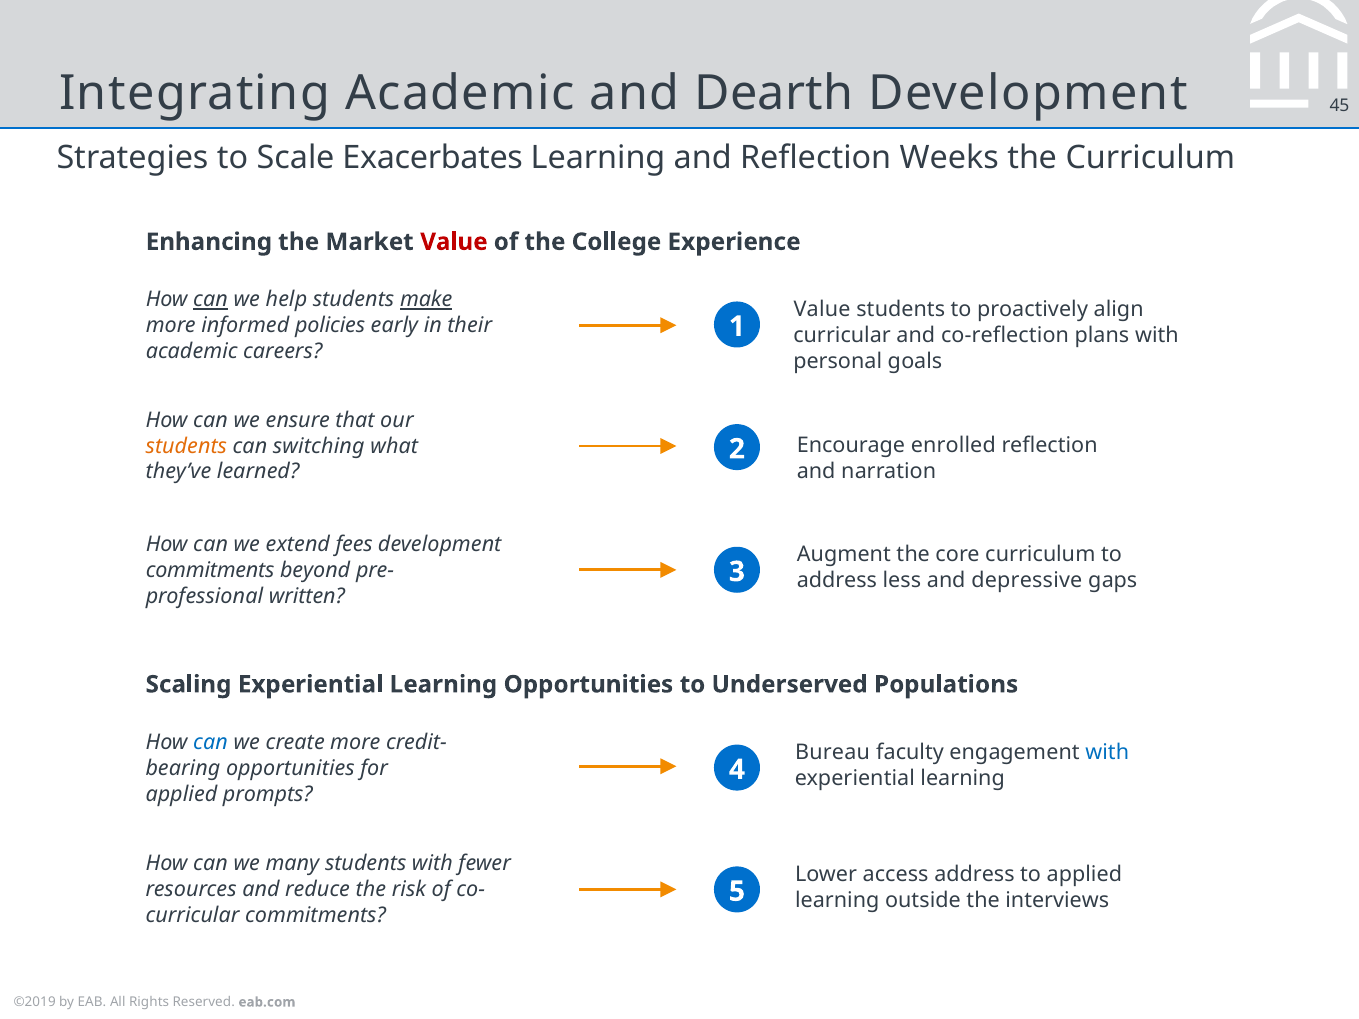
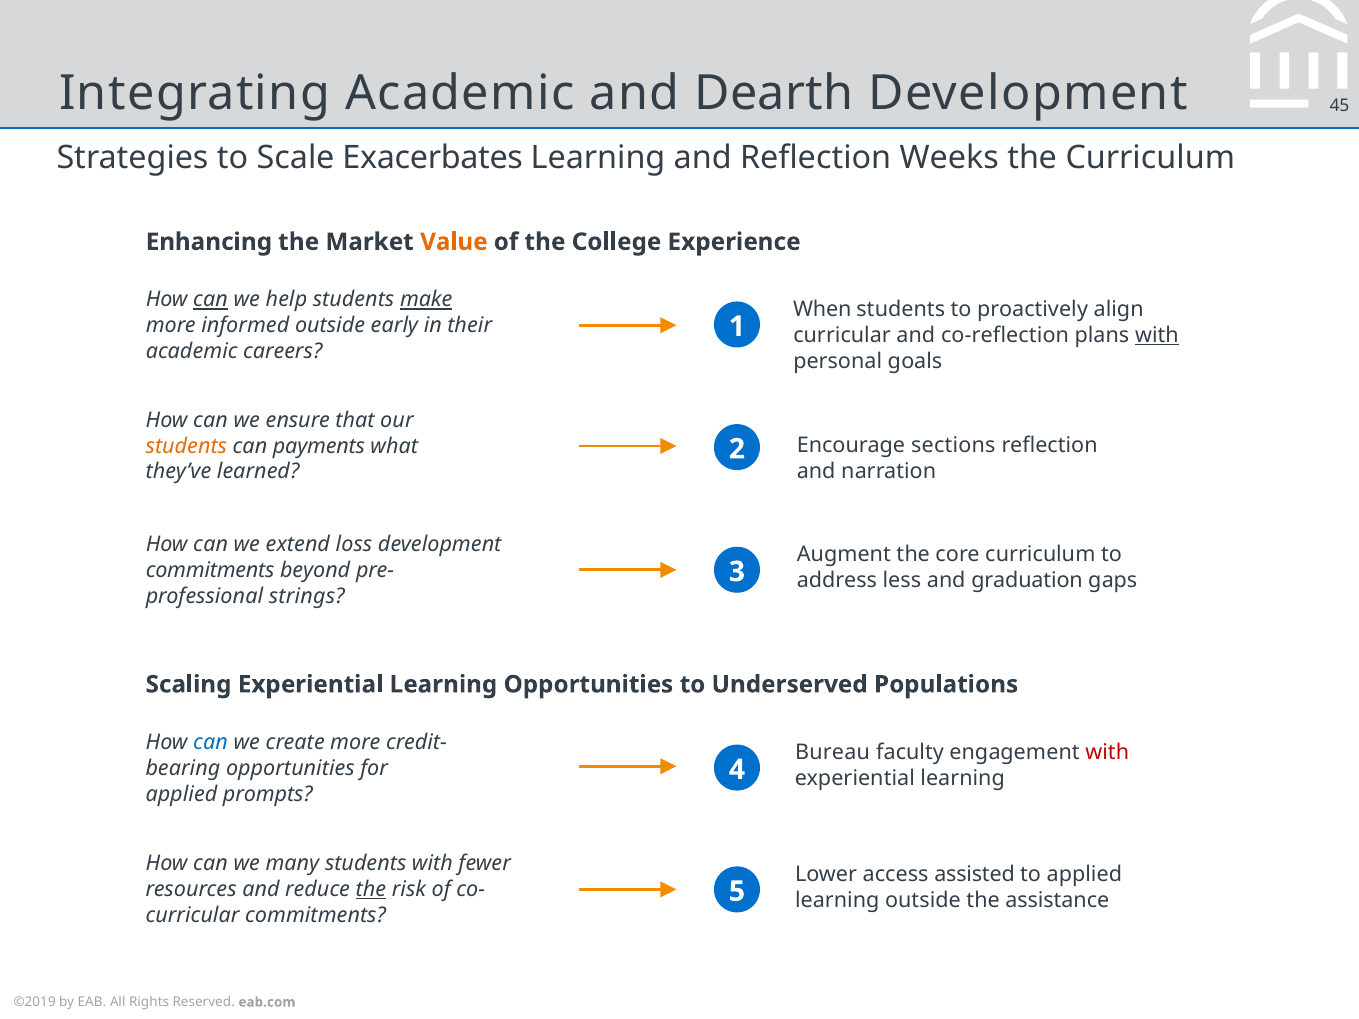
Value colour: red -> orange (454, 242)
Value: Value -> When (822, 310)
informed policies: policies -> outside (330, 326)
with underline: none -> present (1157, 335)
enrolled: enrolled -> sections (953, 445)
switching: switching -> payments (319, 446)
fees: fees -> loss (354, 545)
depressive: depressive -> graduation (1027, 581)
written: written -> strings (307, 596)
with colour: blue -> red (1107, 753)
access address: address -> assisted (975, 875)
the underline: none -> present (371, 889)
interviews: interviews -> assistance (1057, 900)
